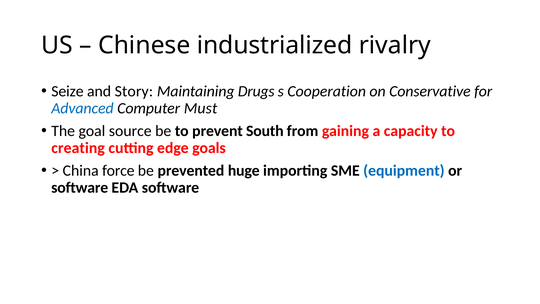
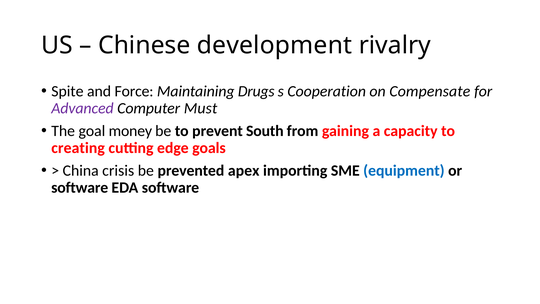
industrialized: industrialized -> development (274, 45)
Seize: Seize -> Spite (67, 91)
Story: Story -> Force (134, 91)
Conservative: Conservative -> Compensate (430, 91)
Advanced colour: blue -> purple (82, 108)
source: source -> money (130, 131)
force: force -> crisis (118, 171)
huge: huge -> apex (244, 171)
